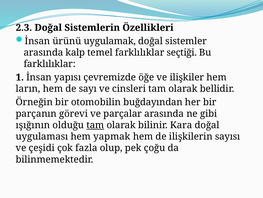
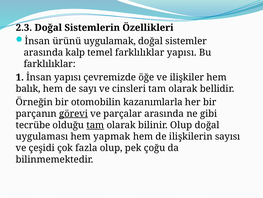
farklılıklar seçtiği: seçtiği -> yapısı (182, 52)
ların: ların -> balık (28, 88)
buğdayından: buğdayından -> kazanımlarla (153, 102)
görevi underline: none -> present (74, 113)
ışığının: ışığının -> tecrübe (33, 125)
bilinir Kara: Kara -> Olup (181, 125)
